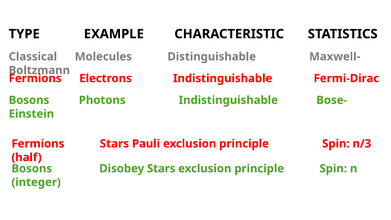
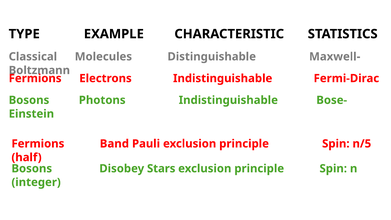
Fermions Stars: Stars -> Band (114, 144)
n/3: n/3 -> n/5 (362, 144)
